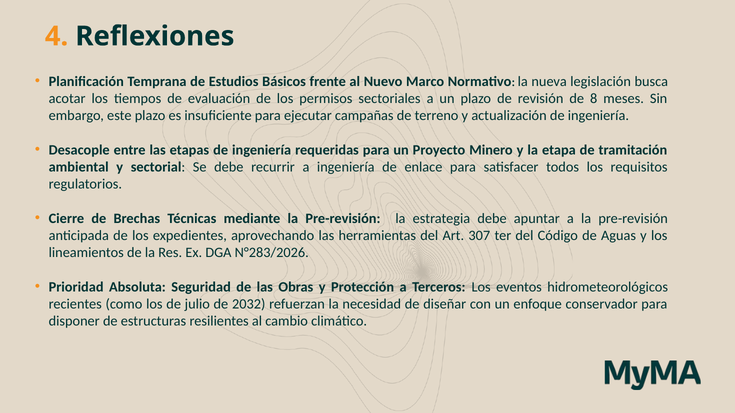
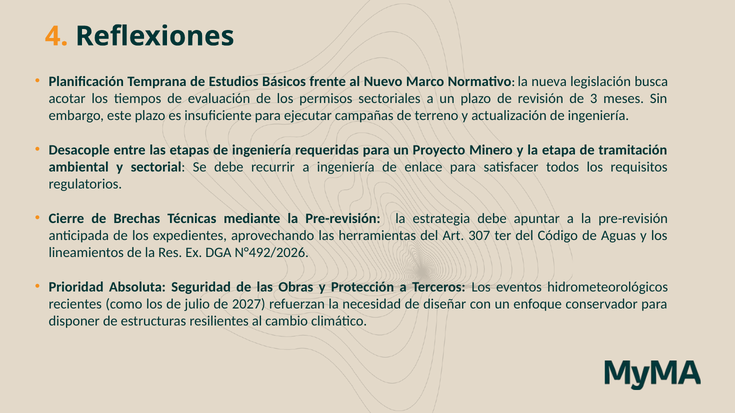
8: 8 -> 3 (594, 99)
N°283/2026: N°283/2026 -> N°492/2026 (272, 253)
2032: 2032 -> 2027 (249, 304)
